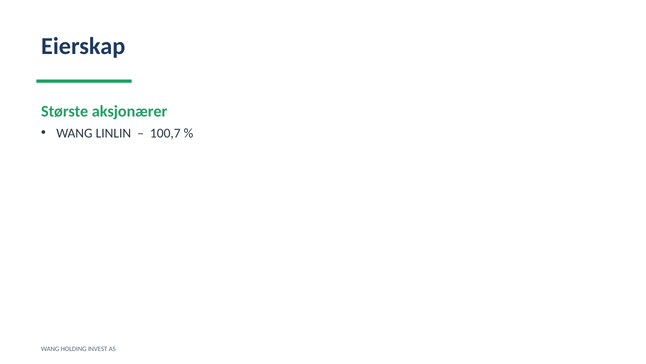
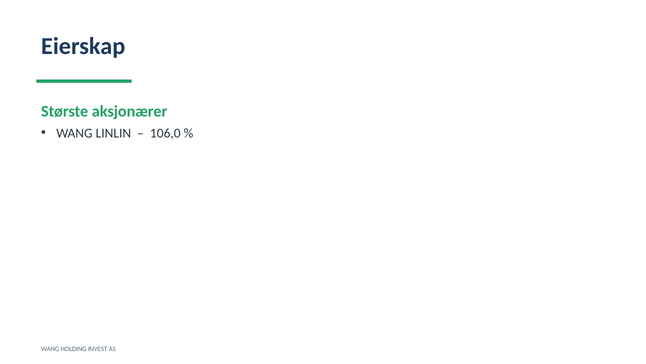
100,7: 100,7 -> 106,0 (165, 133)
